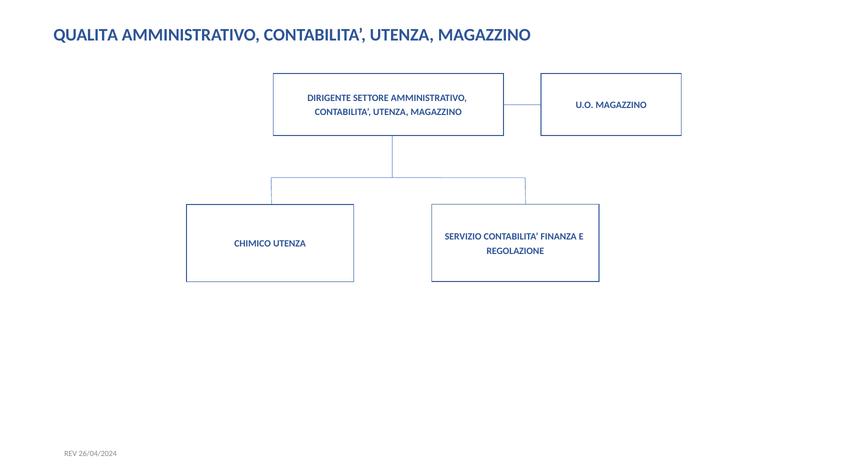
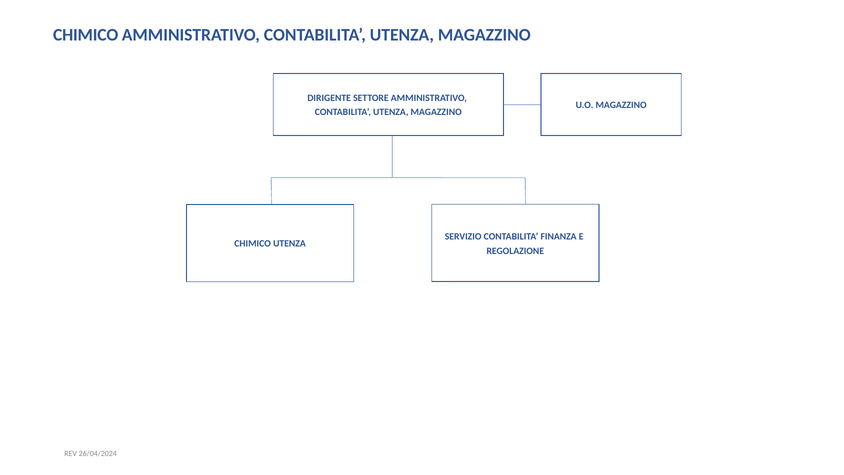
QUALITA: QUALITA -> CHIMICO (86, 35)
